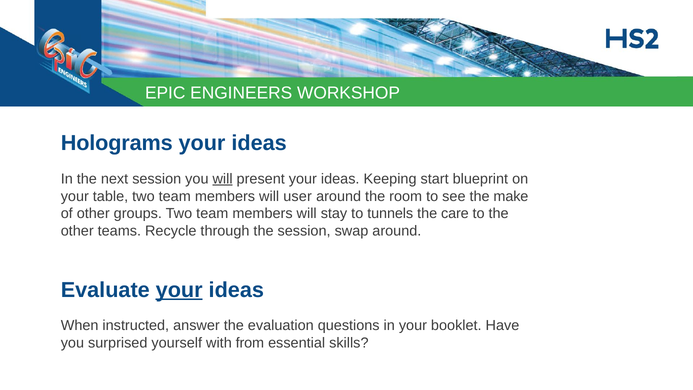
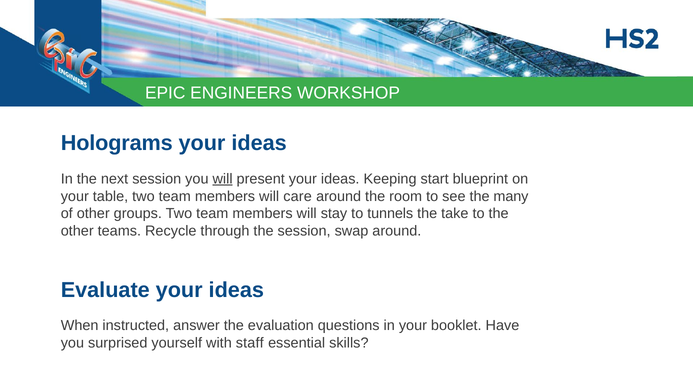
user: user -> care (298, 196)
make: make -> many (511, 196)
care: care -> take (455, 213)
your underline: present -> none (179, 290)
from: from -> staff (250, 343)
